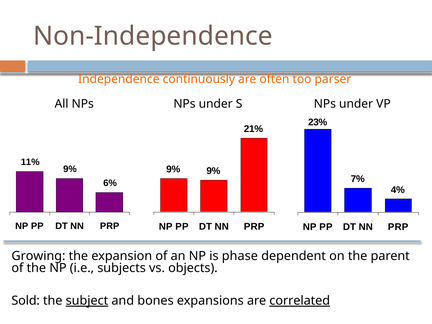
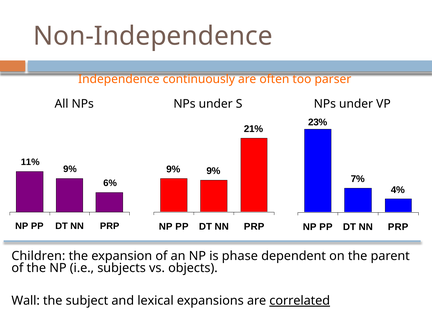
Growing: Growing -> Children (38, 256)
Sold: Sold -> Wall (26, 301)
subject underline: present -> none (87, 301)
bones: bones -> lexical (156, 301)
